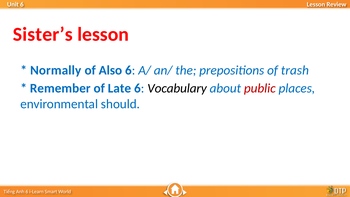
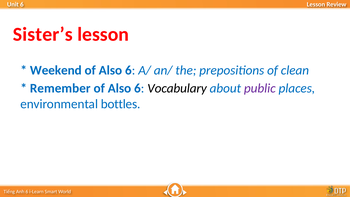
Normally: Normally -> Weekend (56, 70)
trash: trash -> clean (295, 70)
Late: Late -> Also (119, 88)
public colour: red -> purple (260, 88)
should: should -> bottles (121, 104)
